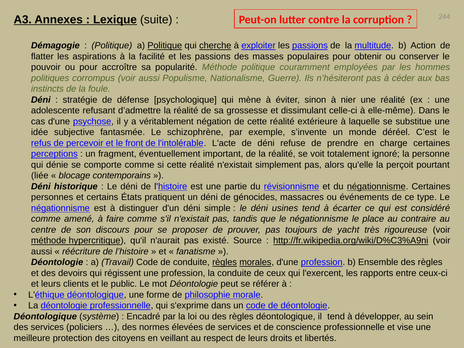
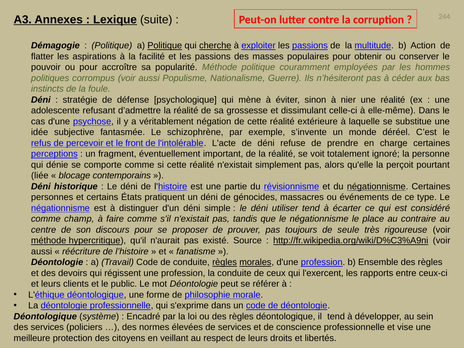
usines: usines -> utiliser (285, 208)
amené: amené -> champ (79, 219)
yacht: yacht -> seule (348, 230)
